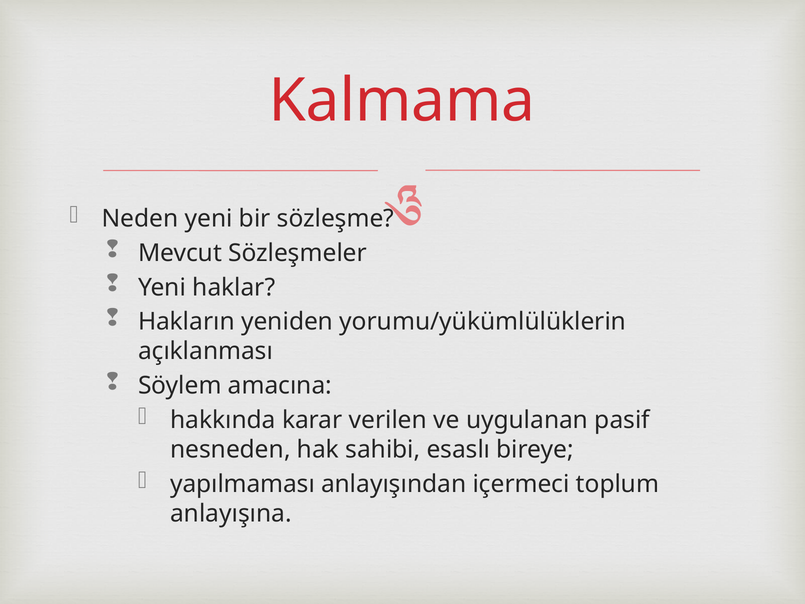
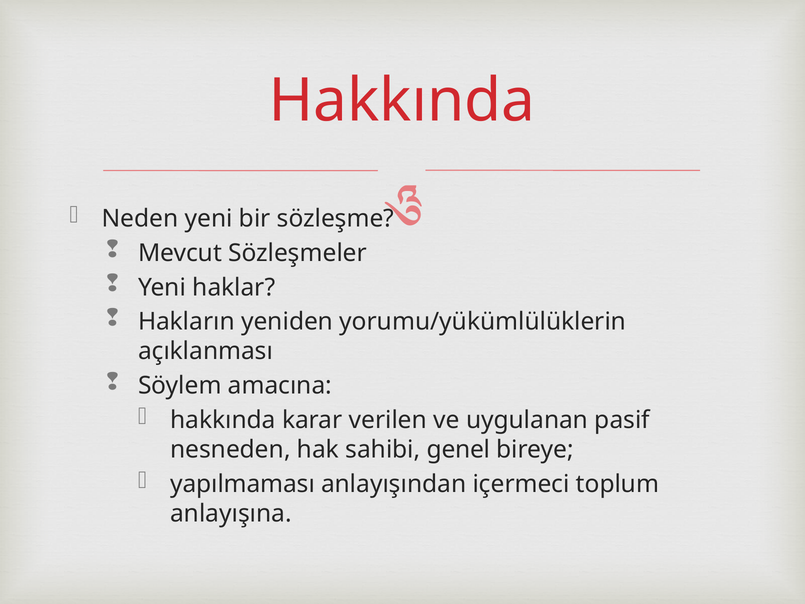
Kalmama: Kalmama -> Hakkında (402, 101)
esaslı: esaslı -> genel (458, 450)
